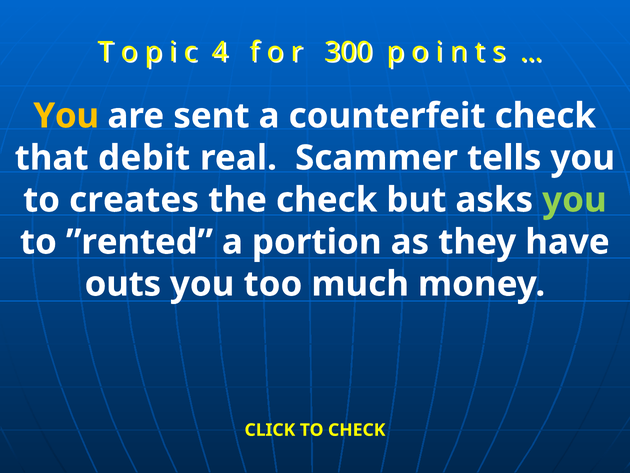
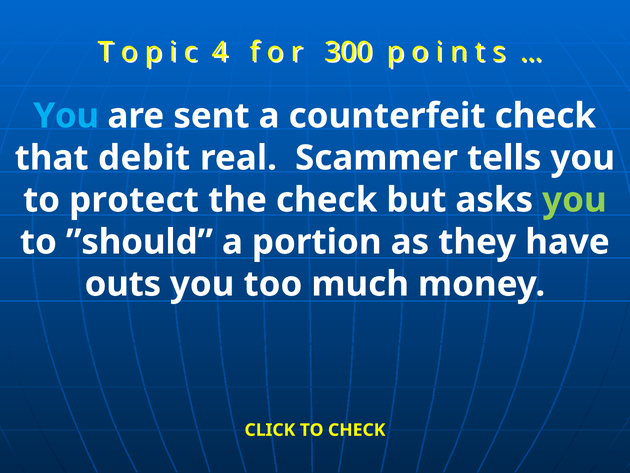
You colour: yellow -> light blue (66, 116)
creates: creates -> protect (134, 200)
”rented: ”rented -> ”should (139, 242)
